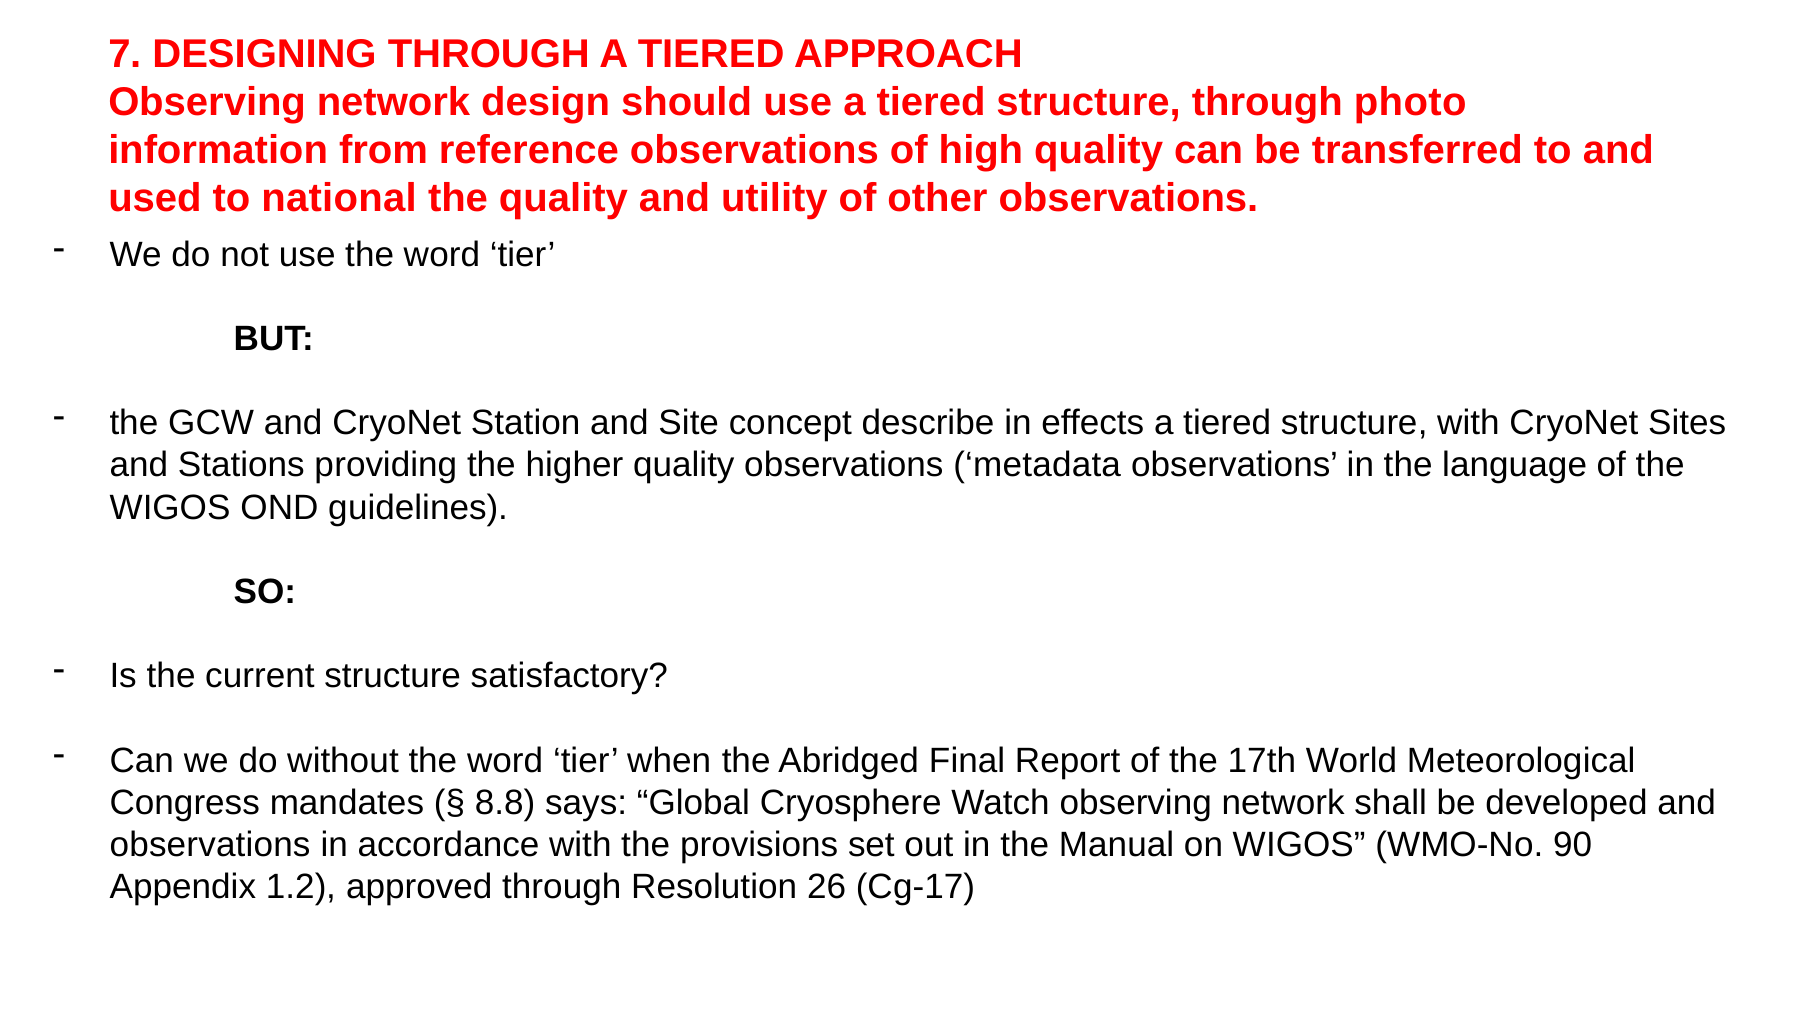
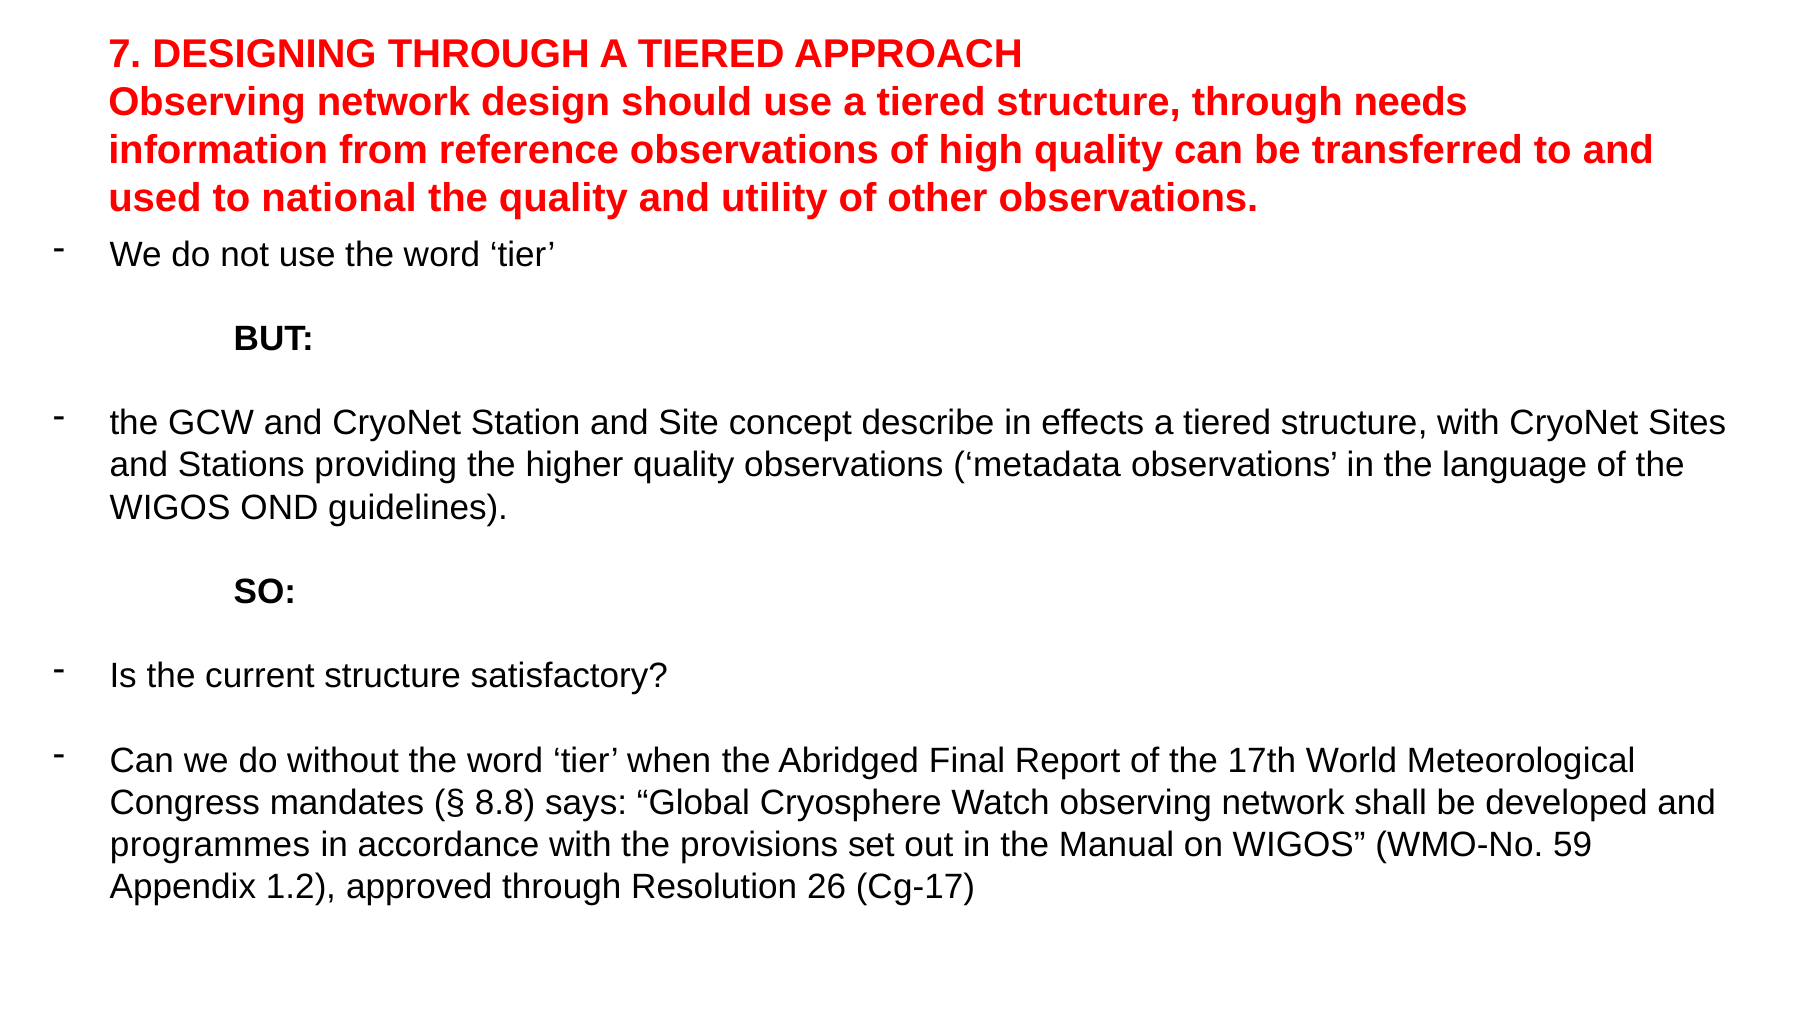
photo: photo -> needs (1411, 102)
observations: observations -> programmes (210, 844)
90: 90 -> 59 (1573, 844)
